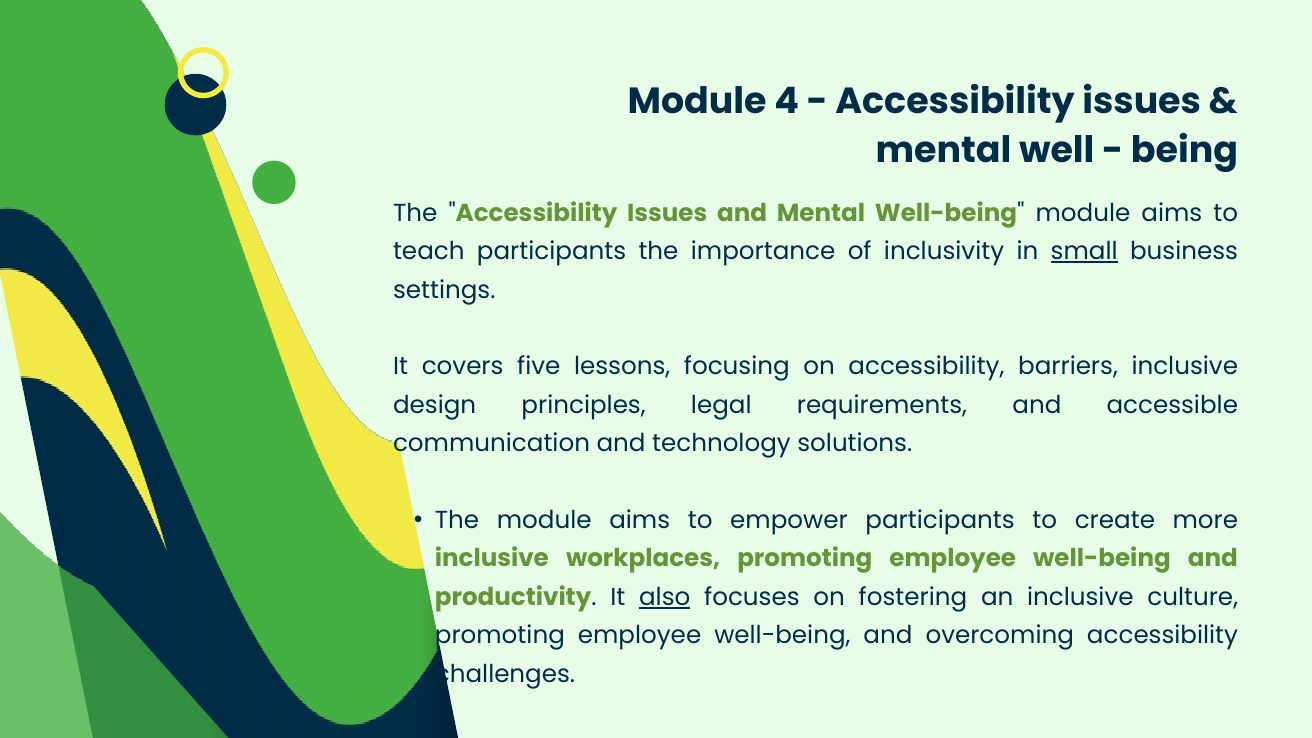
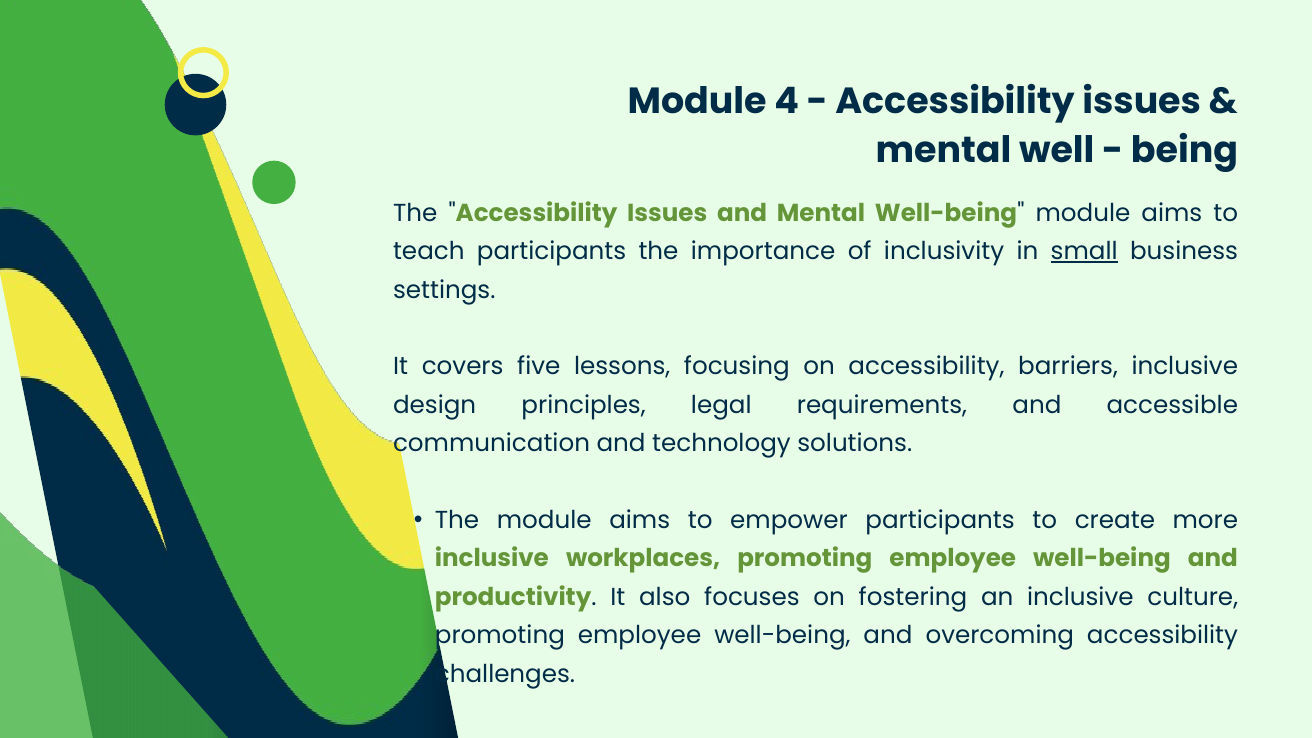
also underline: present -> none (665, 597)
